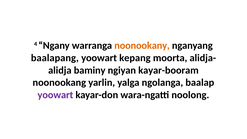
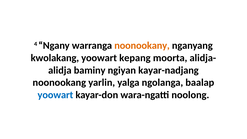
baalapang: baalapang -> kwolakang (55, 58)
kayar-booram: kayar-booram -> kayar-nadjang (168, 70)
yoowart colour: purple -> blue (55, 95)
